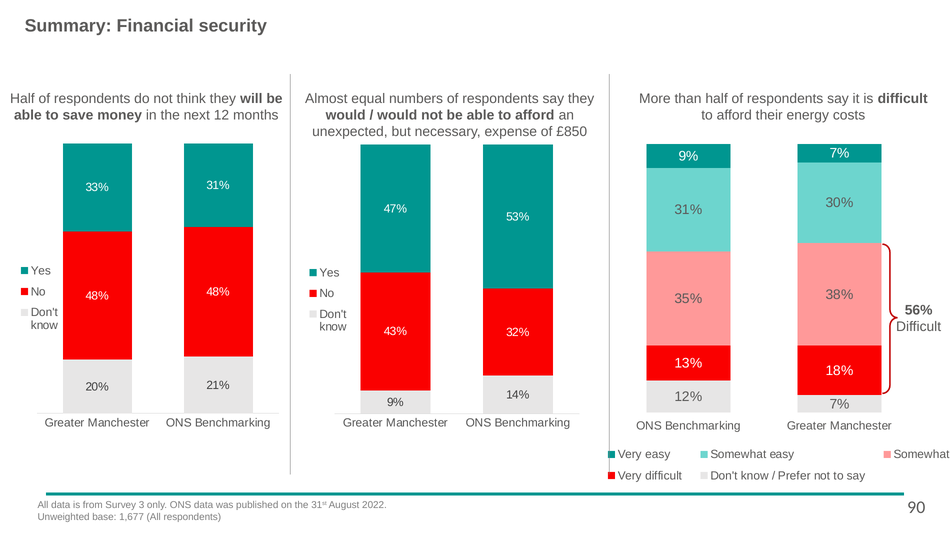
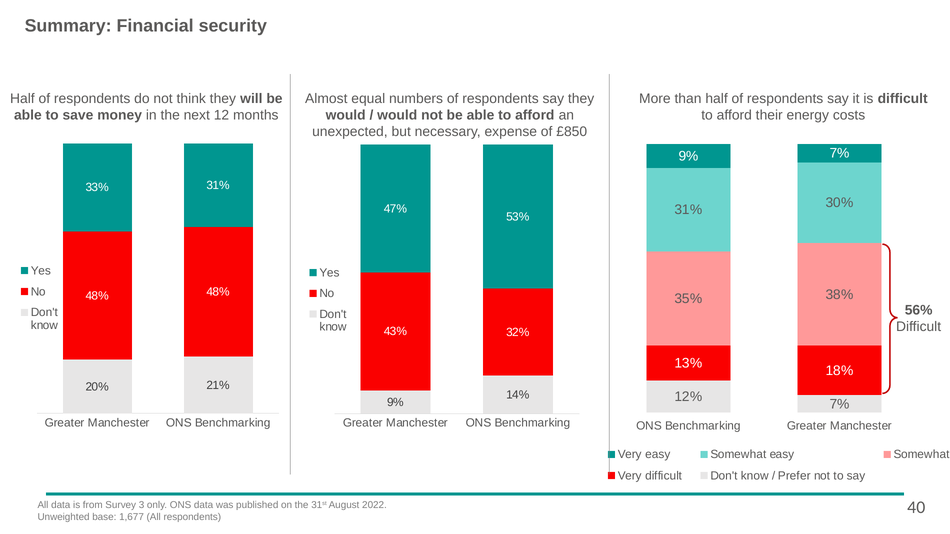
90: 90 -> 40 (916, 508)
